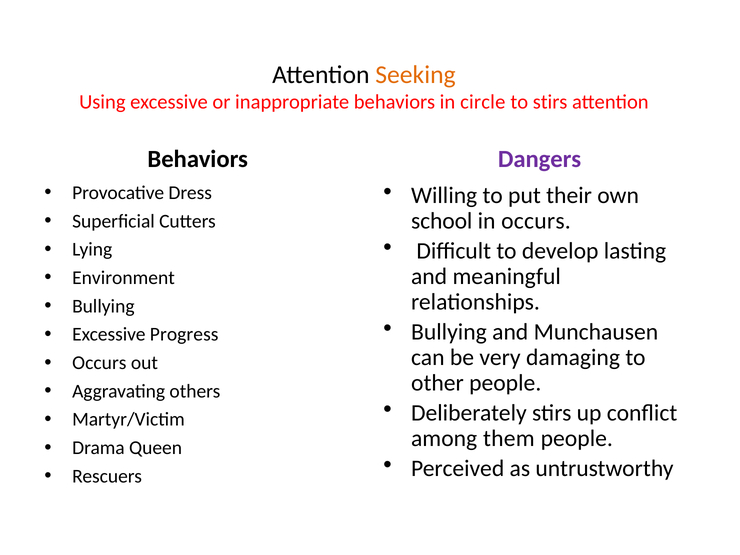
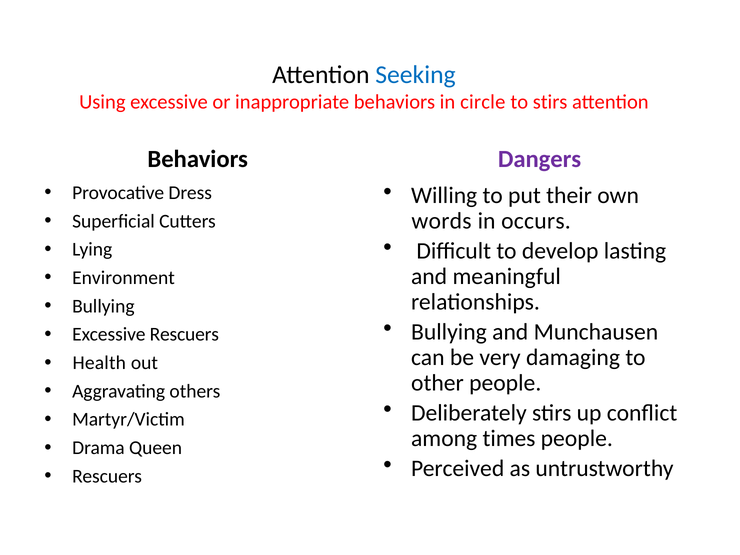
Seeking colour: orange -> blue (416, 75)
school: school -> words (442, 221)
Excessive Progress: Progress -> Rescuers (184, 335)
Occurs: Occurs -> Health (99, 363)
them: them -> times (509, 439)
